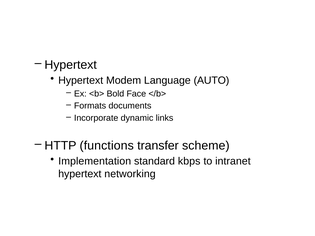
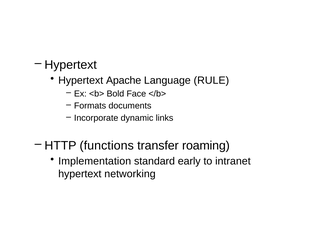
Modem: Modem -> Apache (124, 81)
AUTO: AUTO -> RULE (211, 81)
scheme: scheme -> roaming (206, 146)
kbps: kbps -> early (189, 161)
